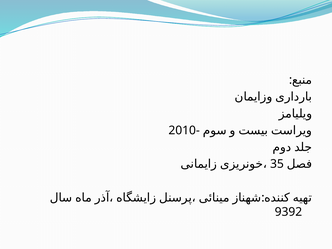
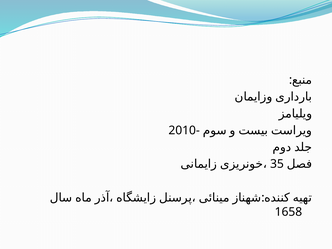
9392: 9392 -> 1658 (288, 212)
